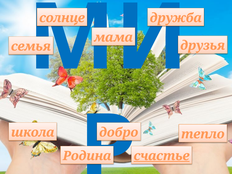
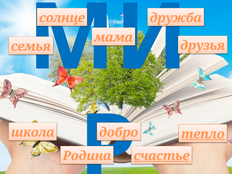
тепло underline: none -> present (203, 134)
